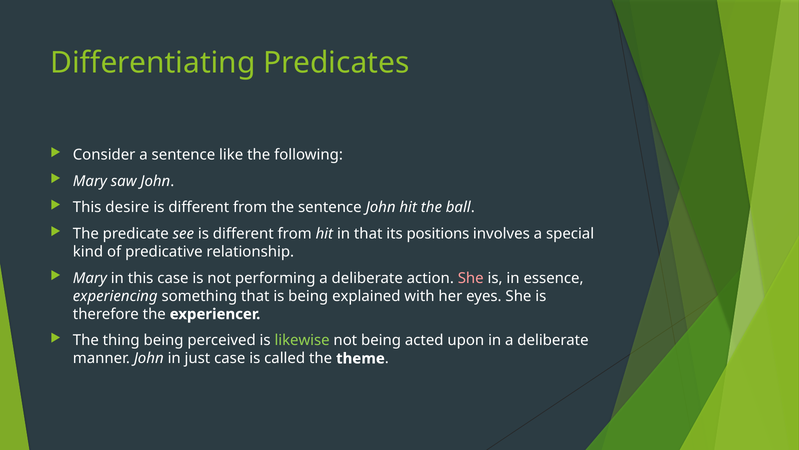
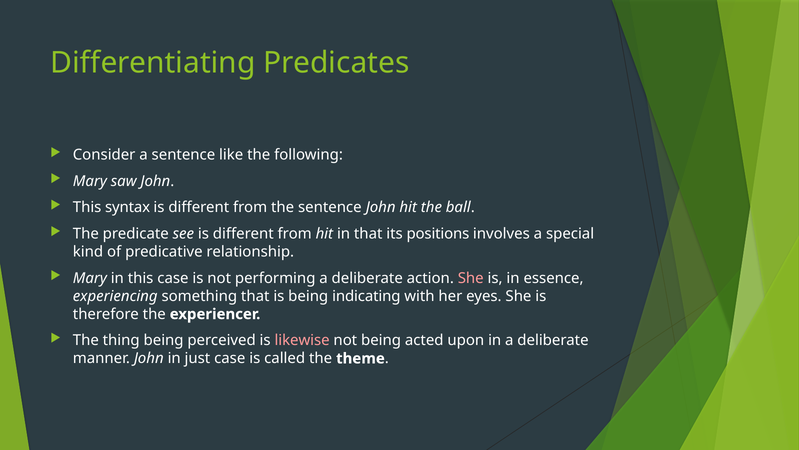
desire: desire -> syntax (128, 207)
explained: explained -> indicating (366, 296)
likewise colour: light green -> pink (302, 340)
